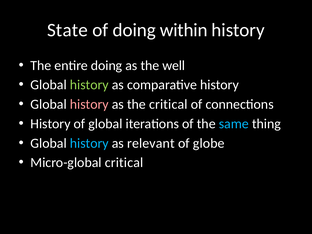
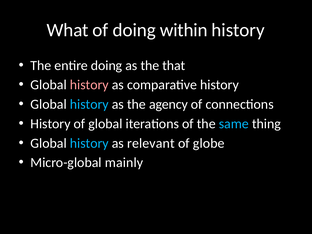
State: State -> What (68, 30)
well: well -> that (174, 65)
history colour: light green -> pink (89, 85)
history colour: pink -> light blue (89, 104)
the critical: critical -> agency (168, 104)
Micro-global critical: critical -> mainly (124, 163)
